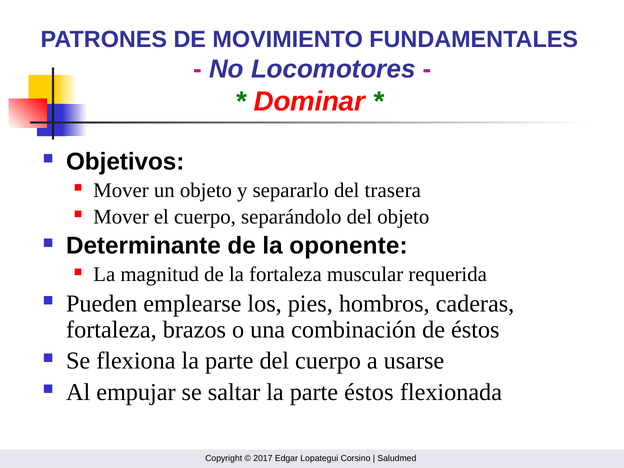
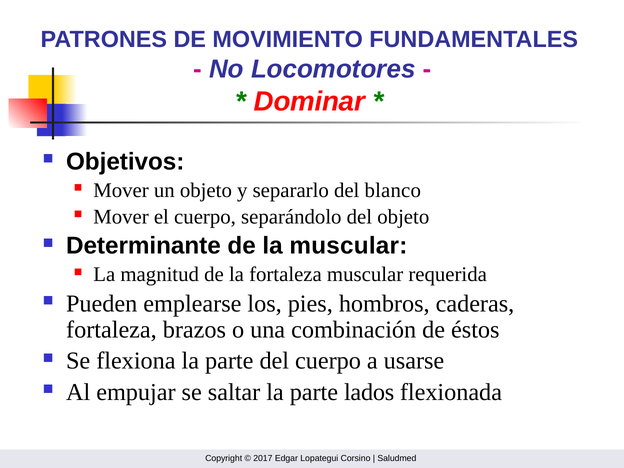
trasera: trasera -> blanco (393, 190)
la oponente: oponente -> muscular (348, 246)
parte éstos: éstos -> lados (369, 392)
